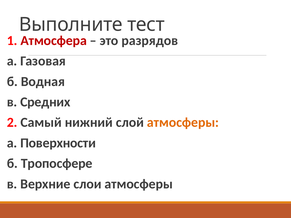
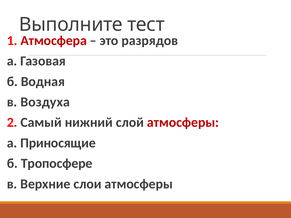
Средних: Средних -> Воздуха (45, 102)
атмосферы colour: orange -> red (183, 123)
Поверхности: Поверхности -> Приносящие (58, 143)
